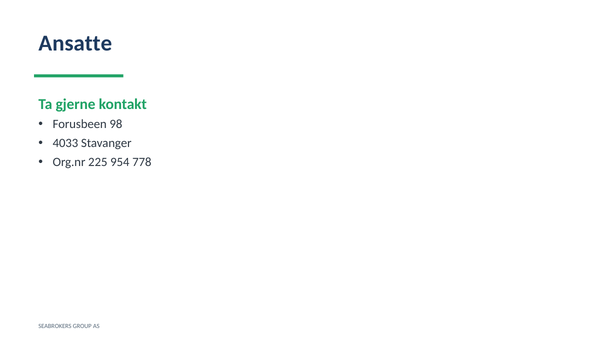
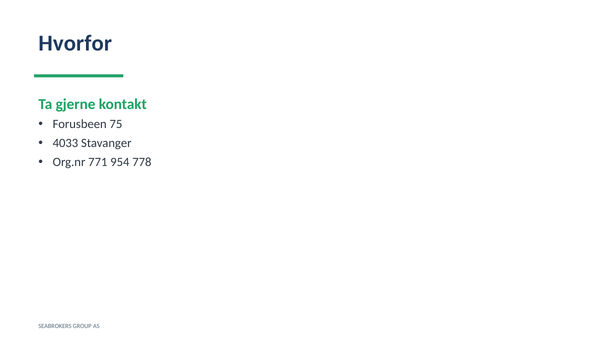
Ansatte: Ansatte -> Hvorfor (75, 43)
98: 98 -> 75 (116, 124)
225: 225 -> 771 (98, 162)
